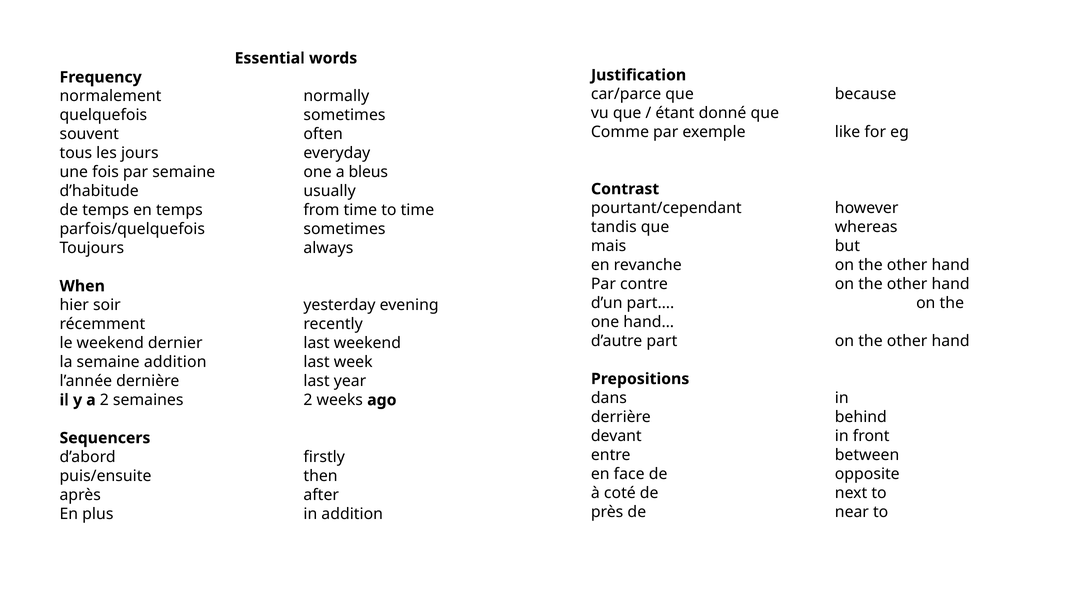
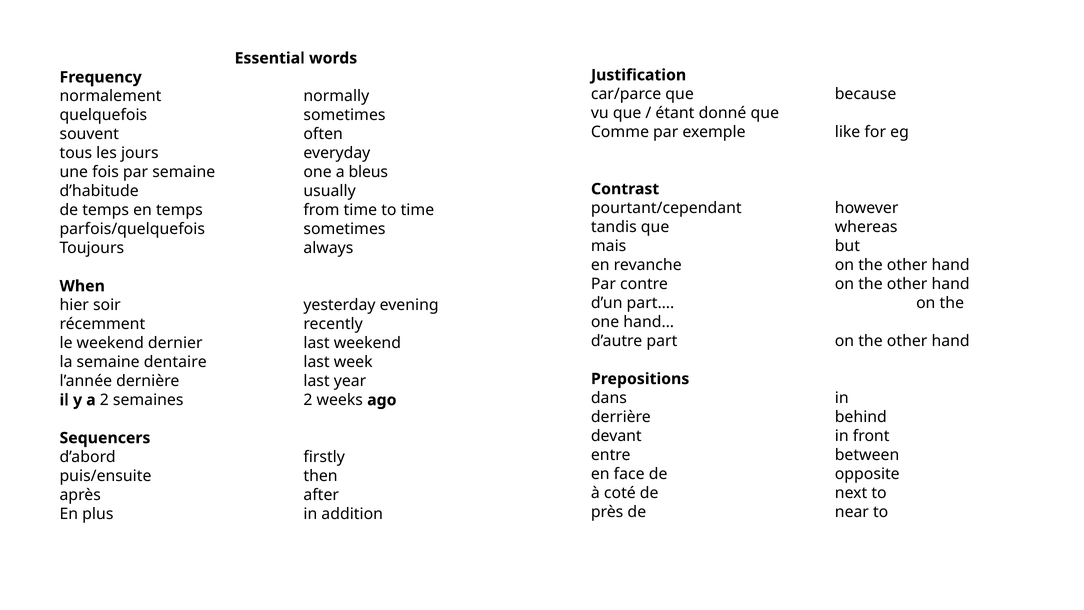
semaine addition: addition -> dentaire (175, 362)
